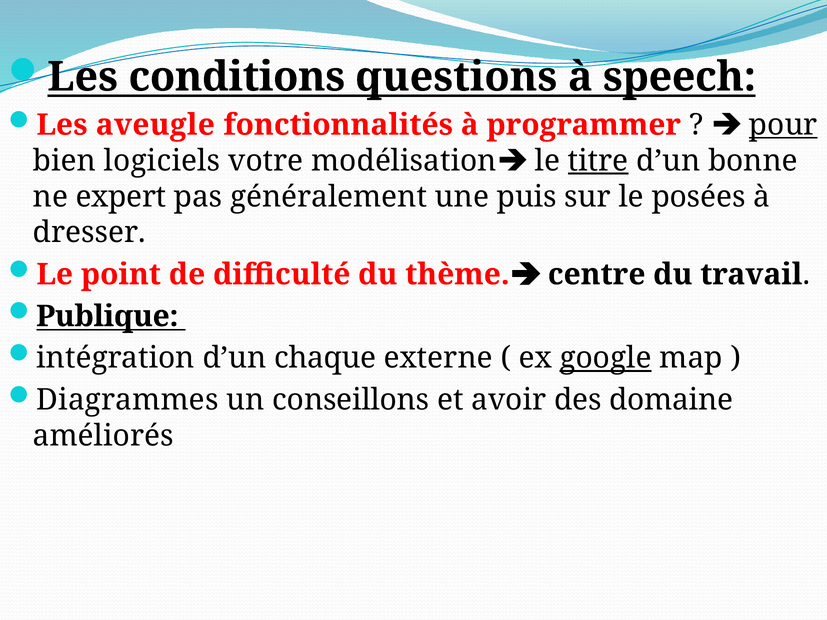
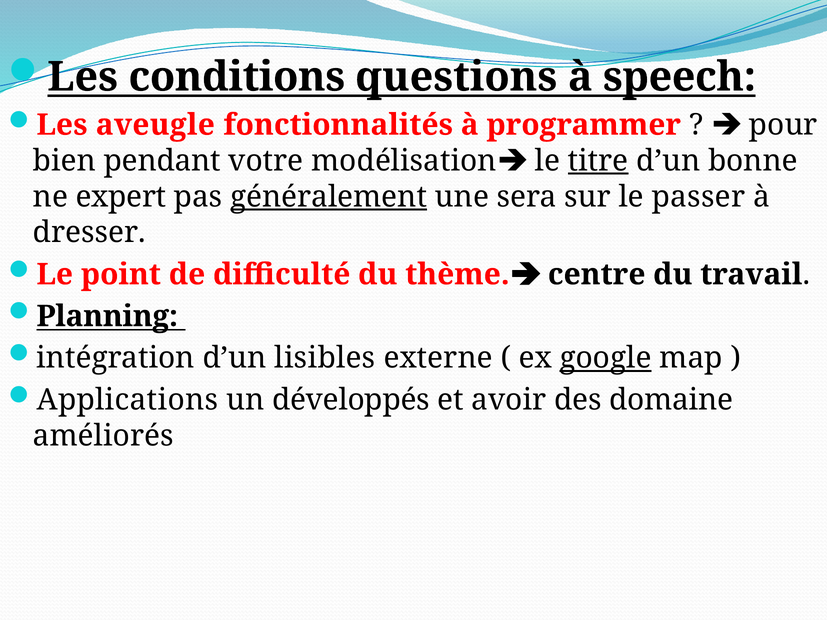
pour underline: present -> none (783, 125)
logiciels: logiciels -> pendant (162, 161)
généralement underline: none -> present (329, 197)
puis: puis -> sera (527, 197)
posées: posées -> passer (698, 197)
Publique: Publique -> Planning (107, 316)
chaque: chaque -> lisibles (325, 358)
Diagrammes: Diagrammes -> Applications (127, 400)
conseillons: conseillons -> développés (351, 400)
